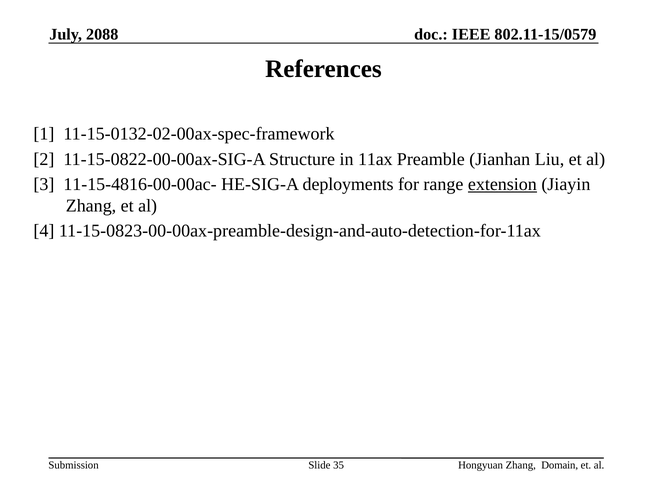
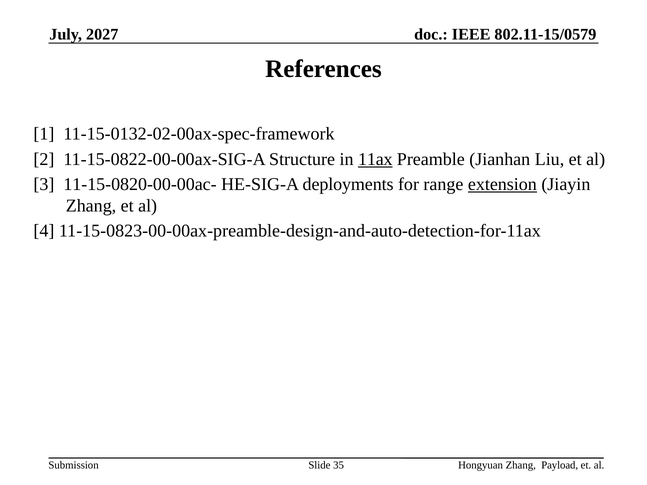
2088: 2088 -> 2027 (102, 35)
11ax underline: none -> present (375, 159)
11-15-4816-00-00ac-: 11-15-4816-00-00ac- -> 11-15-0820-00-00ac- (140, 184)
Domain: Domain -> Payload (560, 465)
